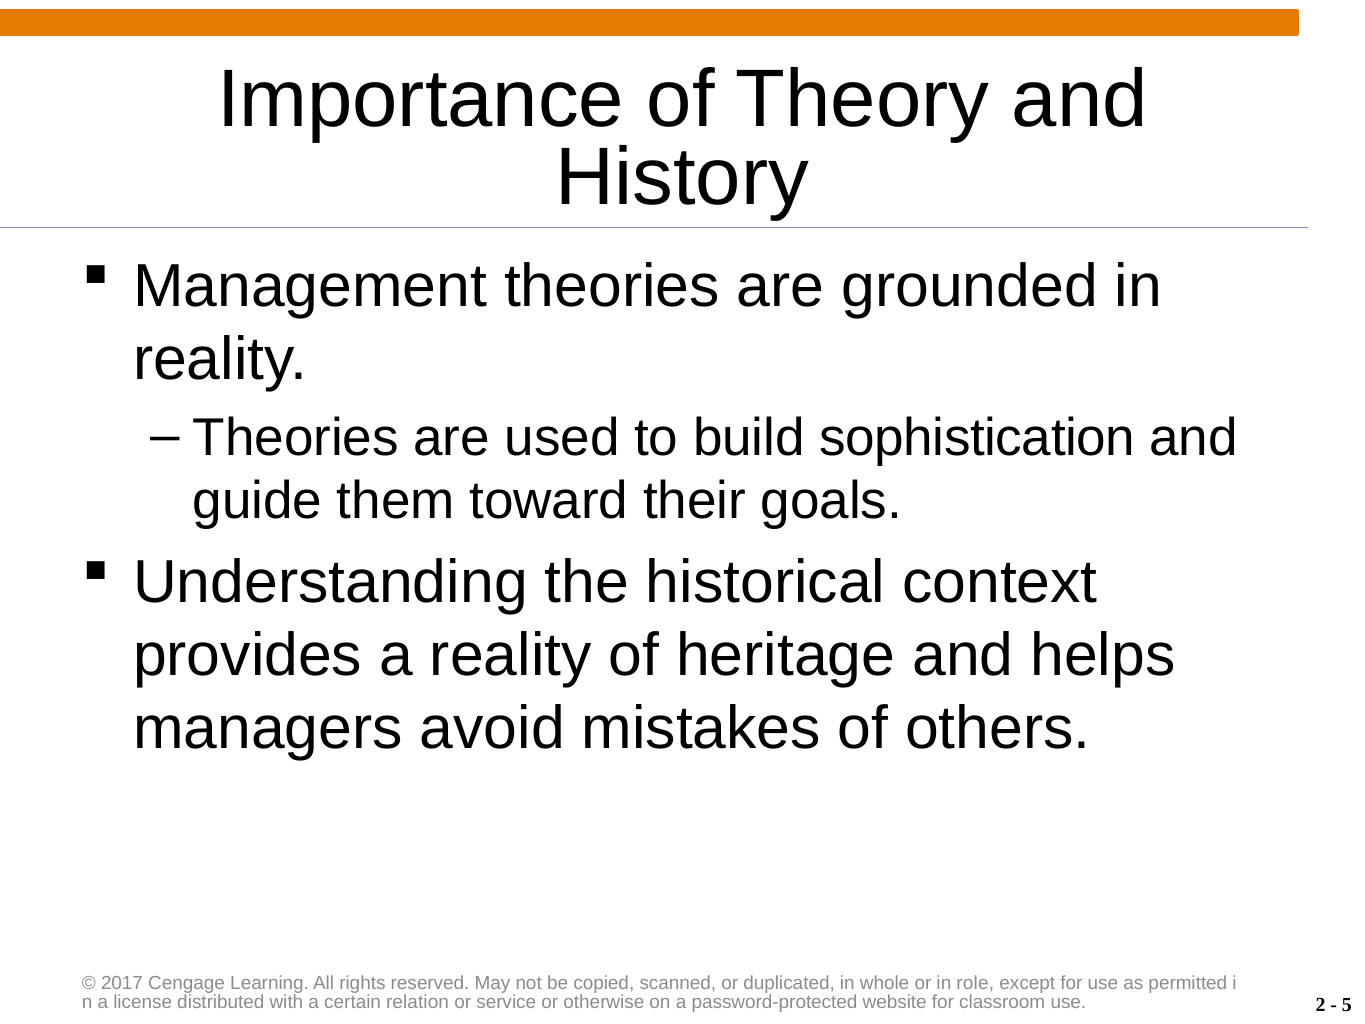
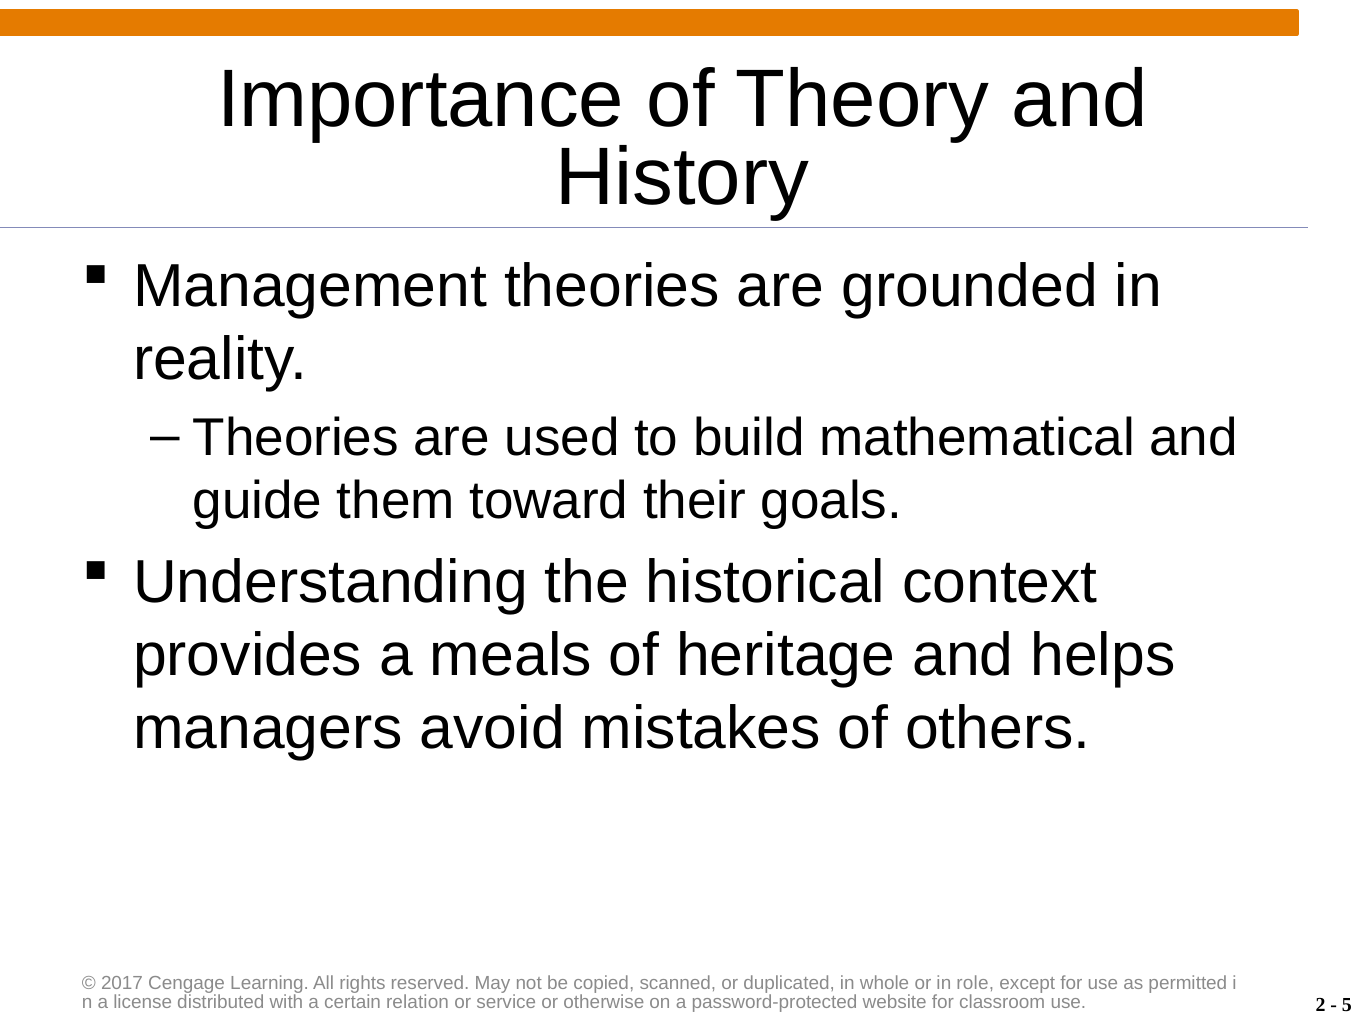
sophistication: sophistication -> mathematical (977, 438)
a reality: reality -> meals (511, 655)
